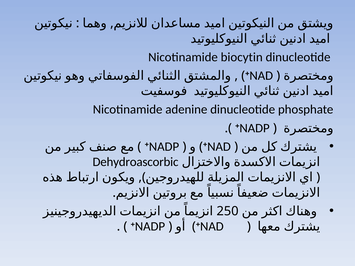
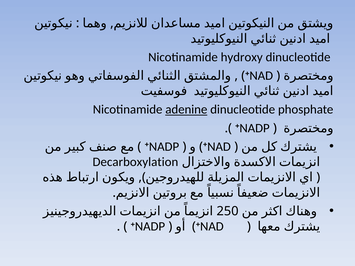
biocytin: biocytin -> hydroxy (242, 57)
adenine underline: none -> present (186, 110)
Dehydroascorbic: Dehydroascorbic -> Decarboxylation (135, 162)
